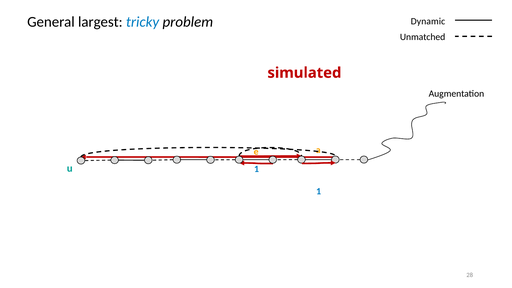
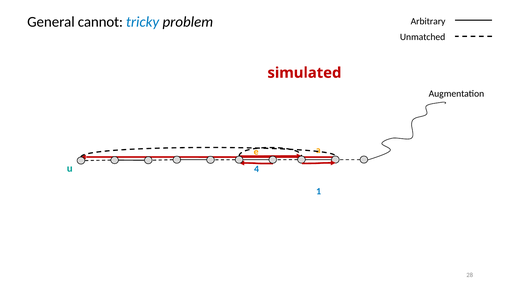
largest: largest -> cannot (100, 22)
Dynamic: Dynamic -> Arbitrary (428, 21)
u 1: 1 -> 4 (257, 169)
